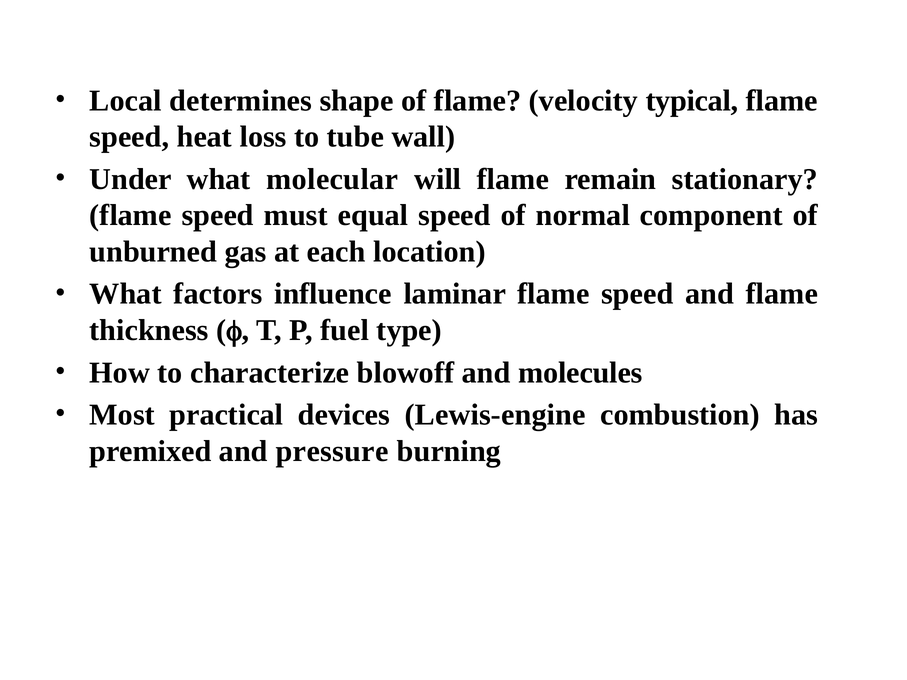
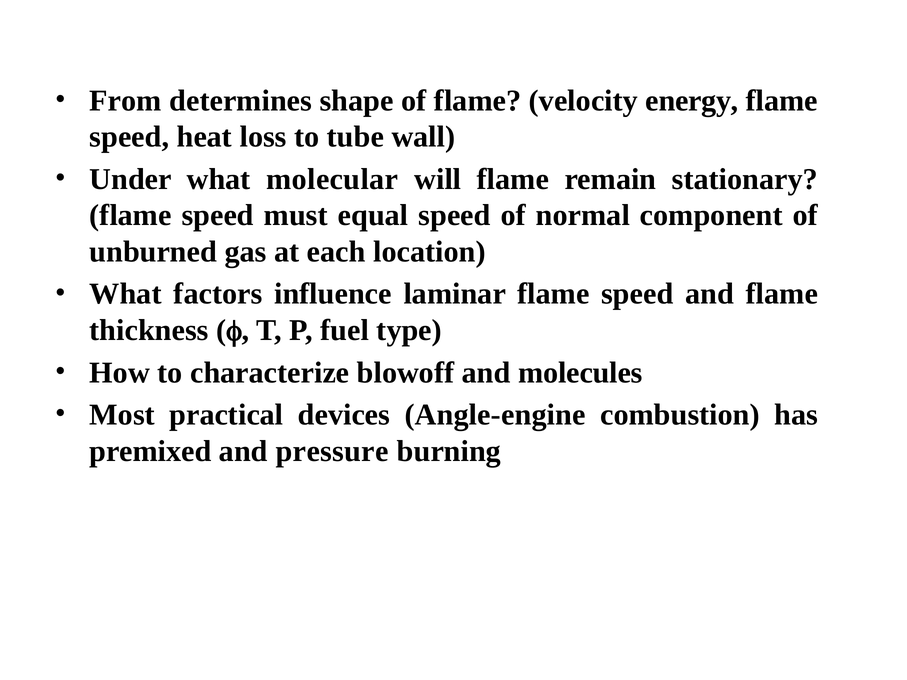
Local: Local -> From (126, 101)
typical: typical -> energy (692, 101)
Lewis-engine: Lewis-engine -> Angle-engine (495, 415)
